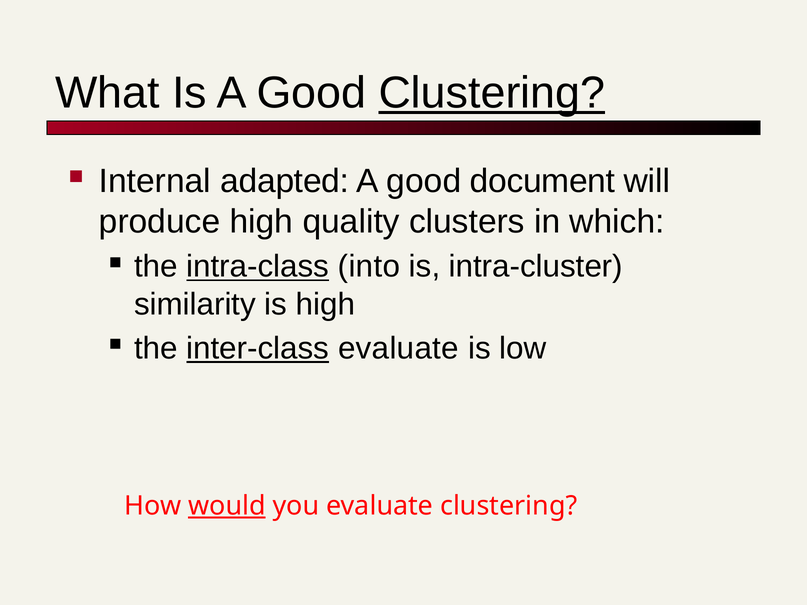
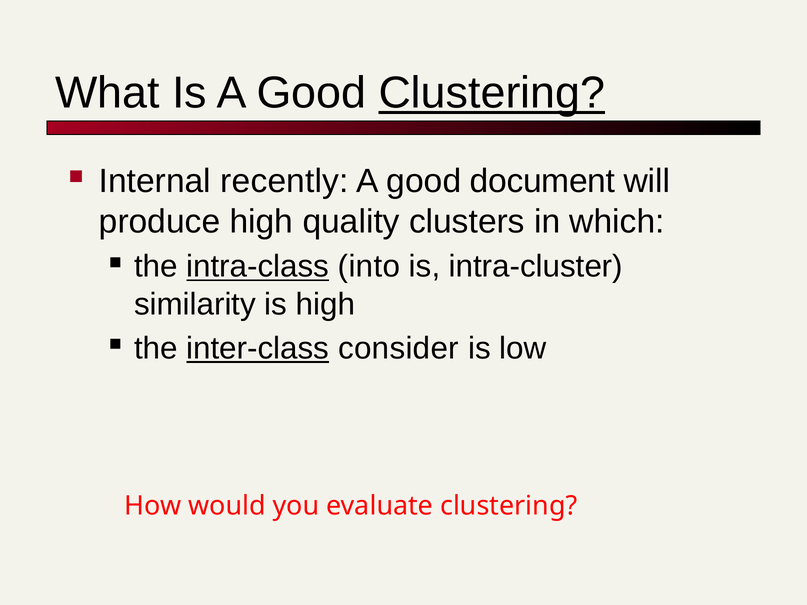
adapted: adapted -> recently (285, 181)
inter-class evaluate: evaluate -> consider (398, 348)
would underline: present -> none (227, 506)
